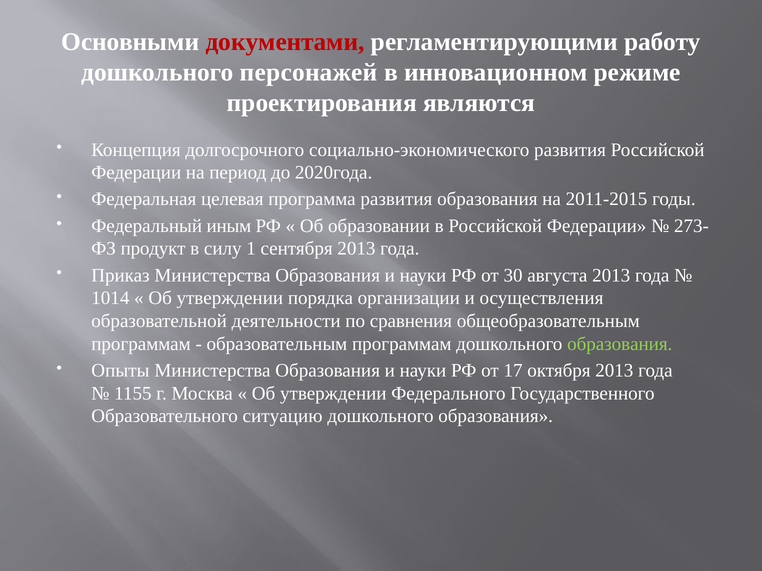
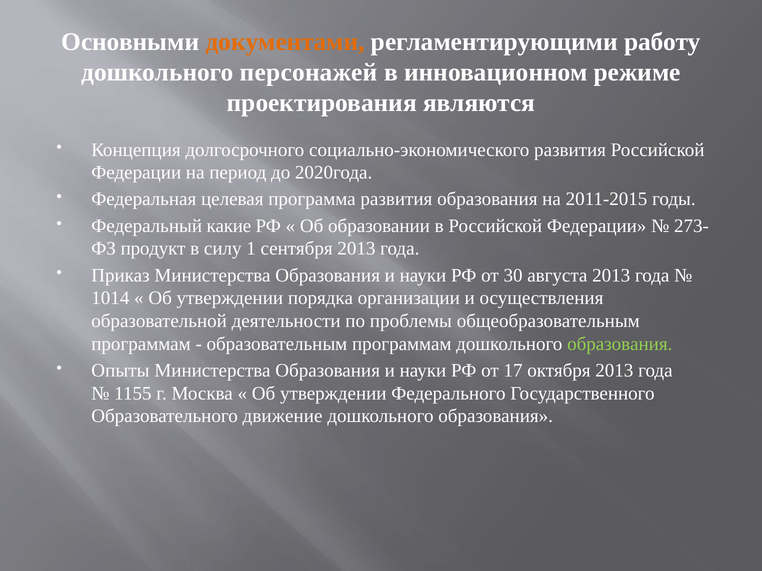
документами colour: red -> orange (285, 42)
иным: иным -> какие (229, 226)
сравнения: сравнения -> проблемы (411, 321)
ситуацию: ситуацию -> движение (283, 417)
